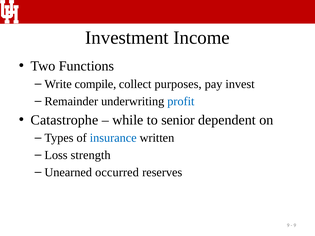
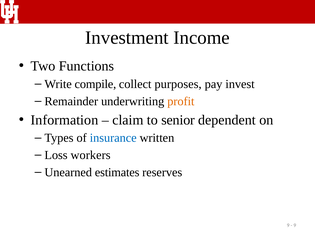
profit colour: blue -> orange (181, 101)
Catastrophe: Catastrophe -> Information (64, 120)
while: while -> claim (128, 120)
strength: strength -> workers (91, 155)
occurred: occurred -> estimates (117, 172)
